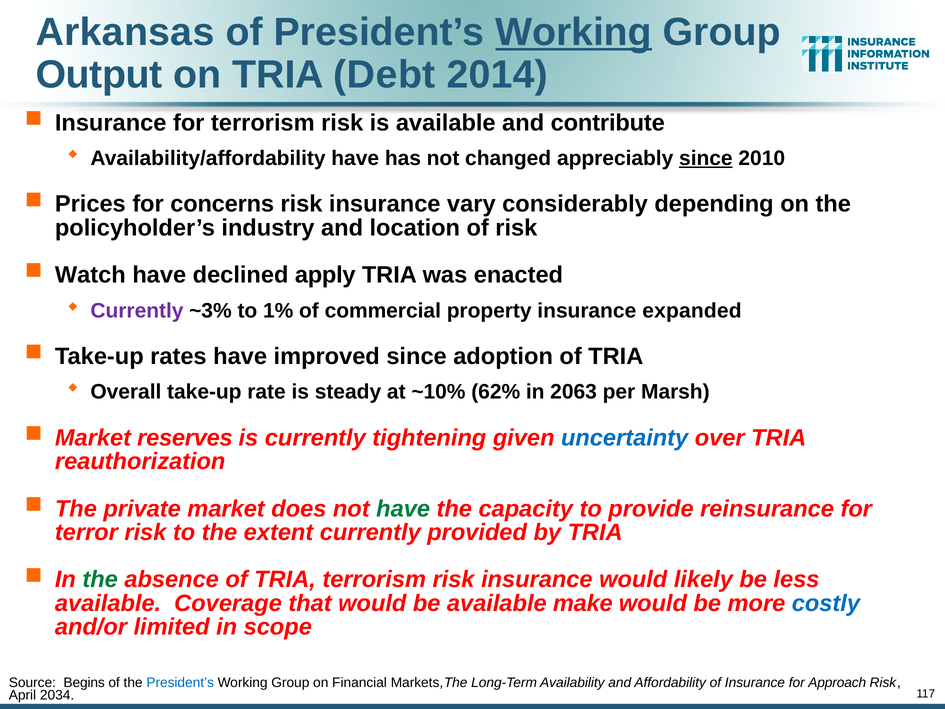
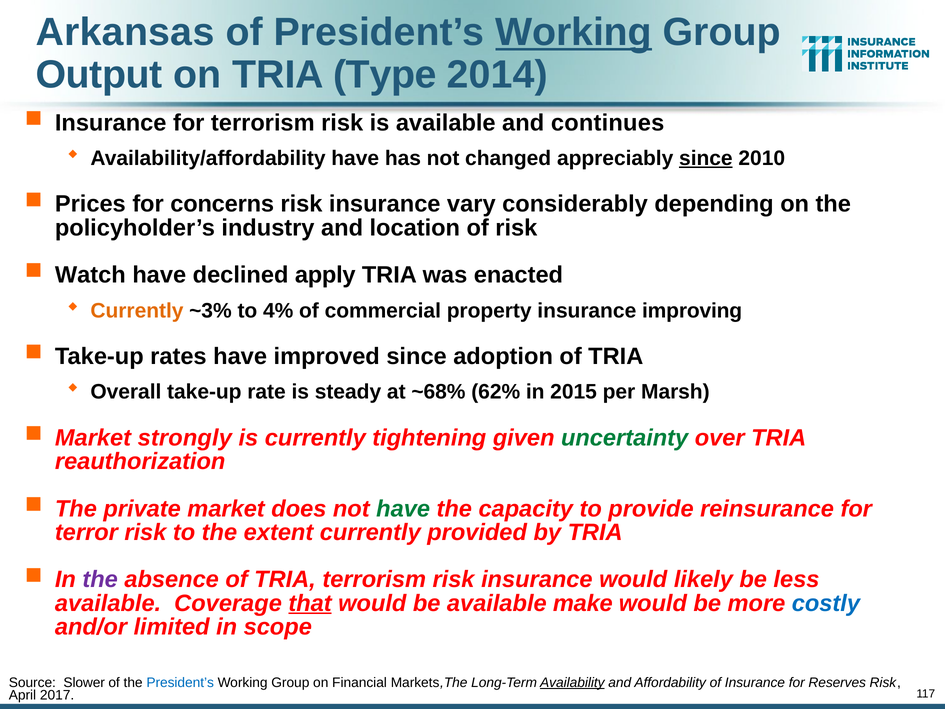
Debt: Debt -> Type (385, 75)
contribute: contribute -> continues (608, 123)
Currently colour: purple -> orange (137, 310)
1%: 1% -> 4% (278, 310)
expanded: expanded -> improving (692, 310)
~10%: ~10% -> ~68% (438, 392)
2063: 2063 -> 2015 (574, 392)
reserves: reserves -> strongly (185, 438)
uncertainty colour: blue -> green (625, 438)
the colour: green -> purple (100, 579)
that underline: none -> present (310, 603)
Begins: Begins -> Slower (84, 682)
Availability underline: none -> present (572, 682)
Approach: Approach -> Reserves (837, 682)
2034: 2034 -> 2017 (57, 695)
